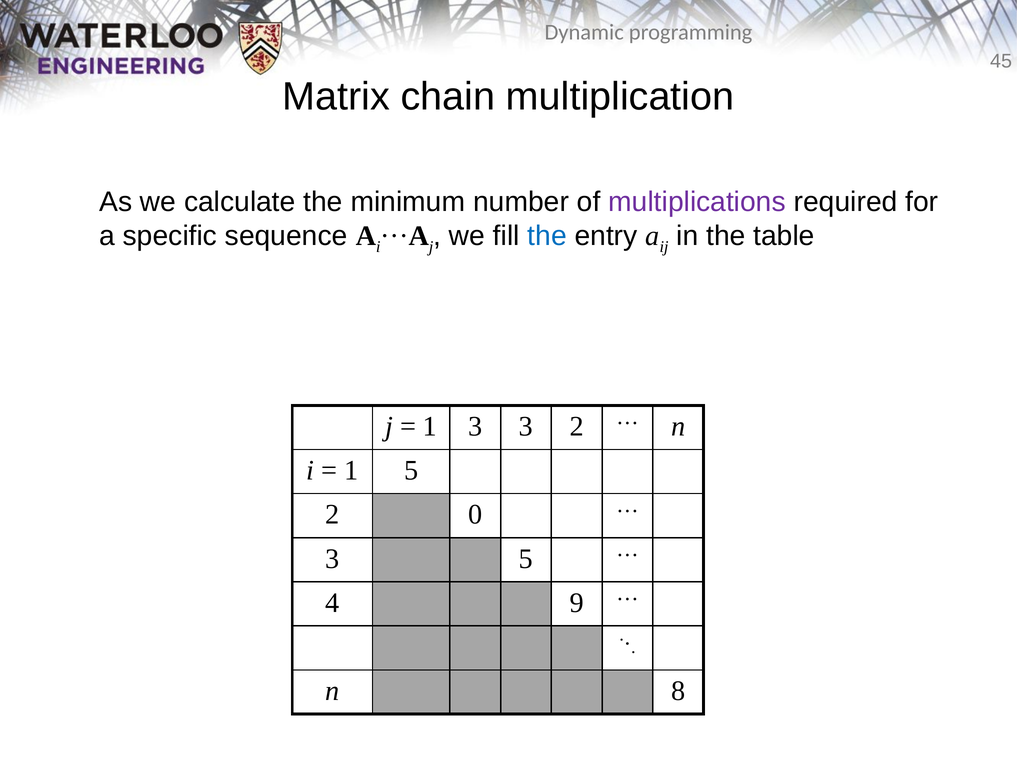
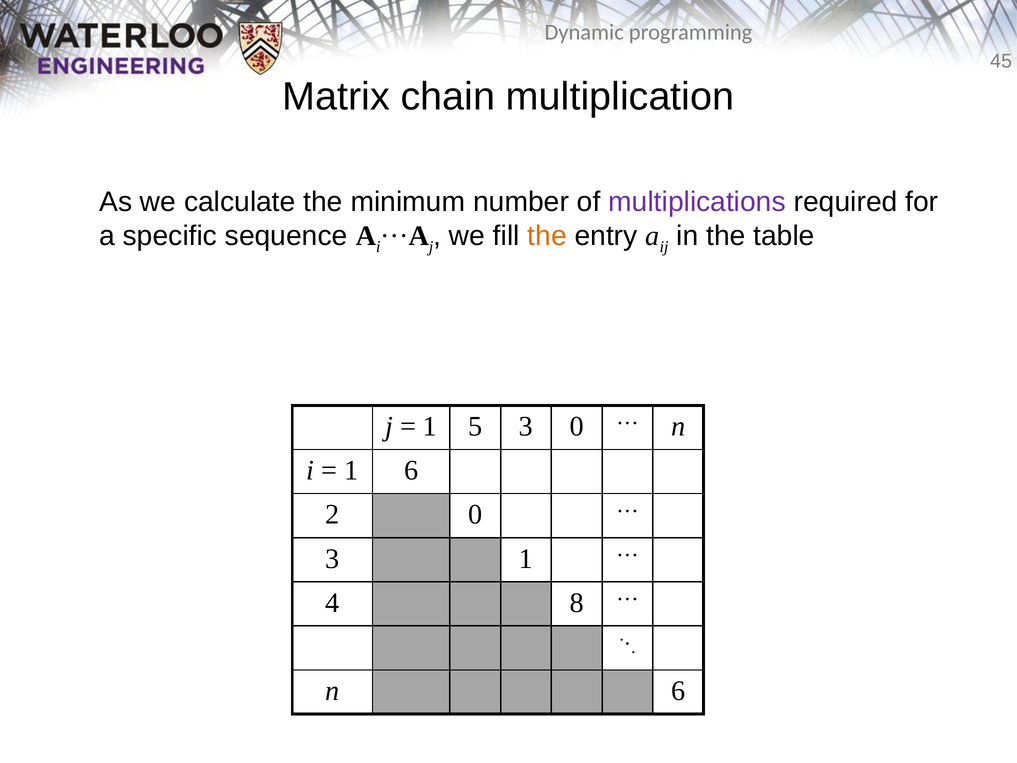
the colour: blue -> orange (547, 236)
1 3: 3 -> 5 (475, 426)
3 2: 2 -> 0 (577, 426)
1 5: 5 -> 6 (411, 470)
3 5: 5 -> 1 (526, 559)
9: 9 -> 8 (577, 603)
n 8: 8 -> 6 (678, 691)
